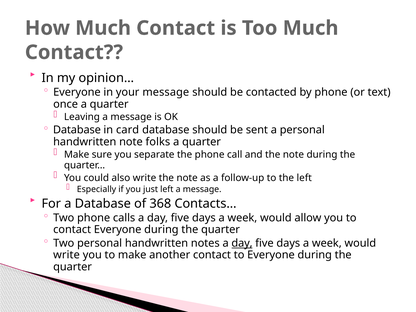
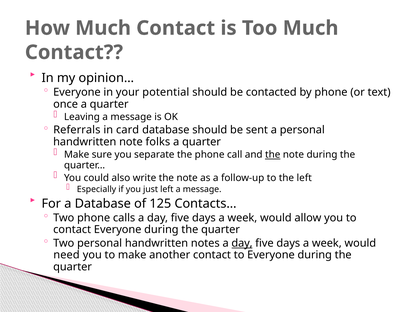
your message: message -> potential (166, 92)
Database: Database -> Referrals (77, 130)
the underline: none -> present (273, 155)
368: 368 -> 125 (160, 204)
write: write -> need (67, 255)
